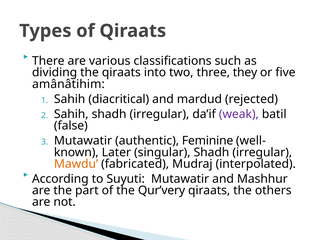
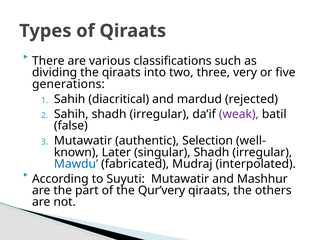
they: they -> very (245, 73)
amânâtihim: amânâtihim -> generations (68, 84)
Feminine: Feminine -> Selection (208, 141)
Mawdu colour: orange -> blue (76, 164)
